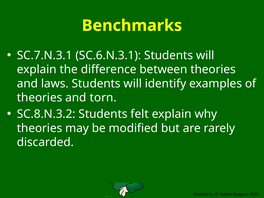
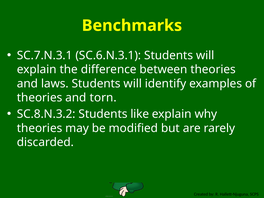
felt: felt -> like (140, 114)
